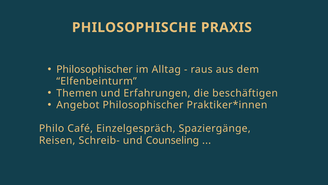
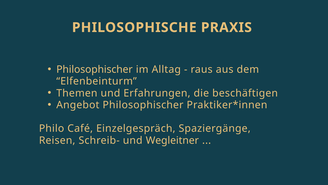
Counseling: Counseling -> Wegleitner (172, 140)
